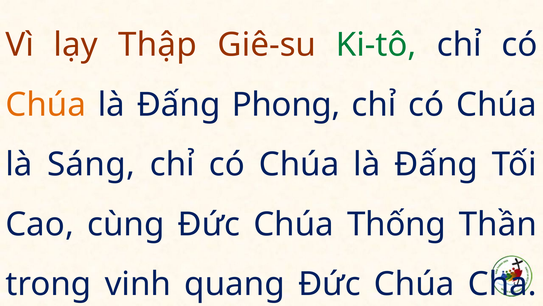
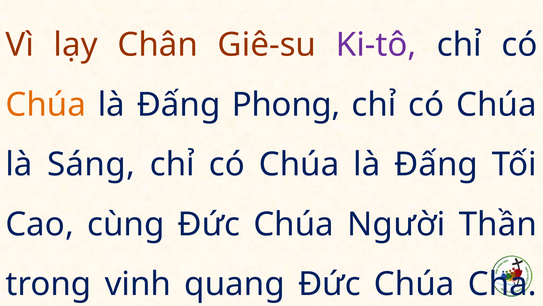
Thập: Thập -> Chân (158, 45)
Ki-tô colour: green -> purple (376, 45)
Thống: Thống -> Người (396, 224)
